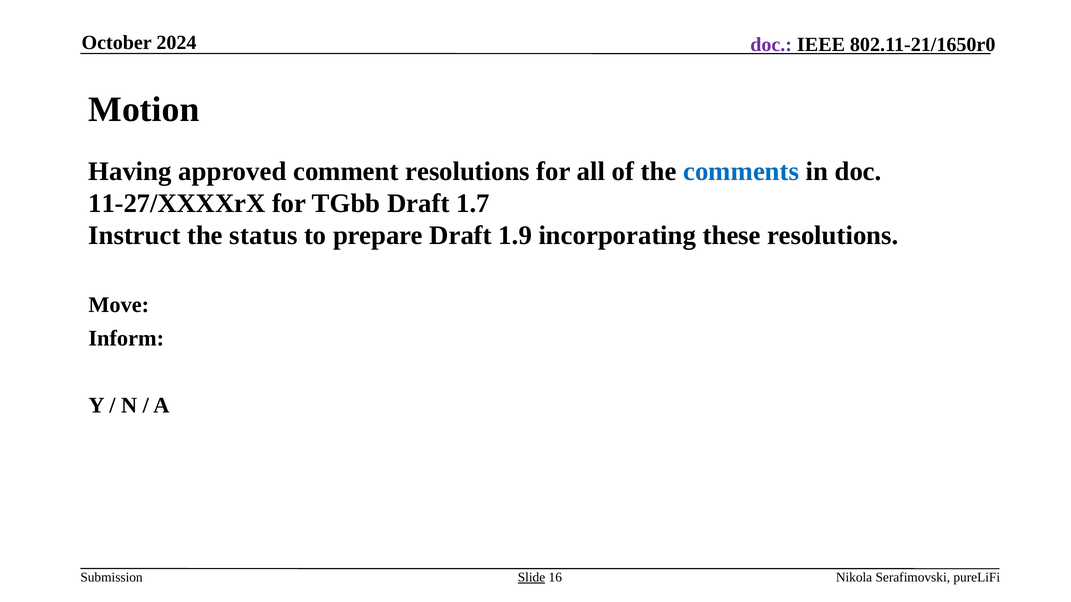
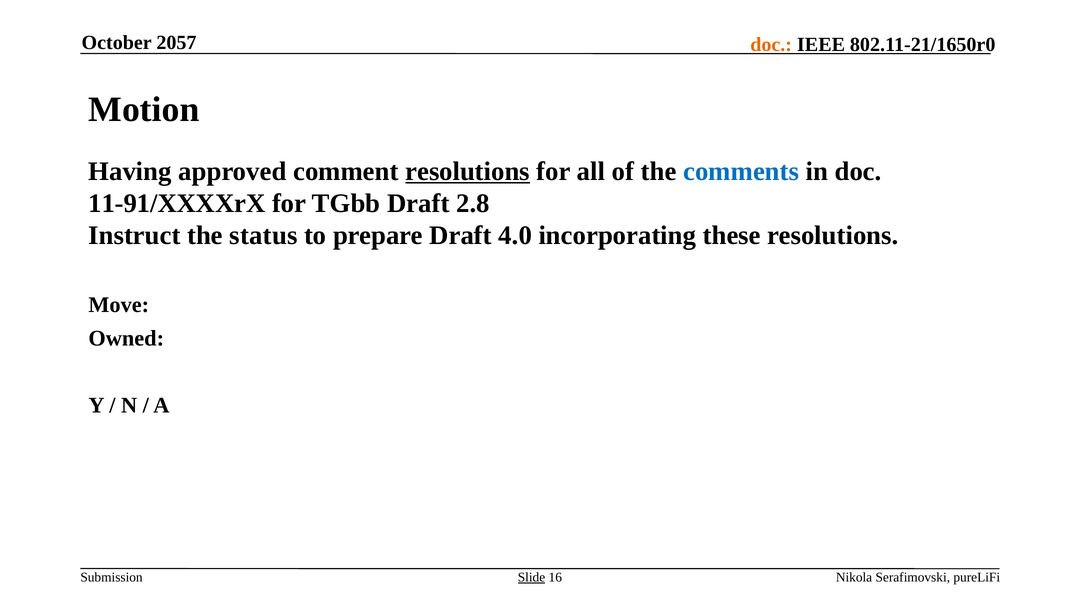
2024: 2024 -> 2057 (176, 43)
doc colour: purple -> orange (771, 45)
resolutions underline: none -> present (468, 171)
11-27/XXXXrX: 11-27/XXXXrX -> 11-91/XXXXrX (177, 204)
1.7: 1.7 -> 2.8 (473, 204)
1.9: 1.9 -> 4.0 (515, 236)
Inform: Inform -> Owned (126, 338)
